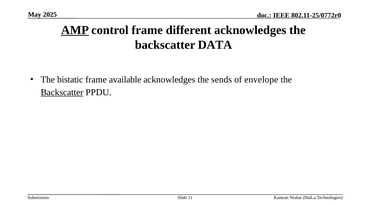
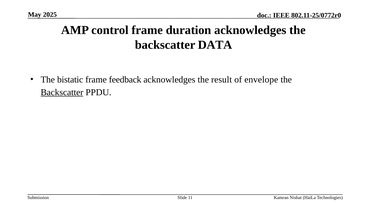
AMP underline: present -> none (75, 30)
different: different -> duration (189, 30)
available: available -> feedback (125, 80)
sends: sends -> result (222, 80)
